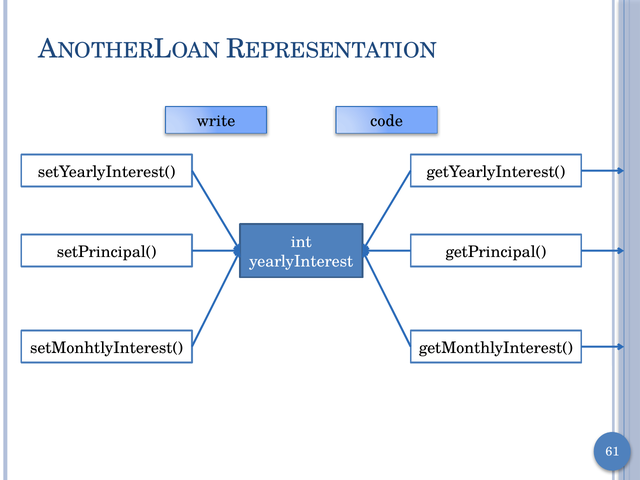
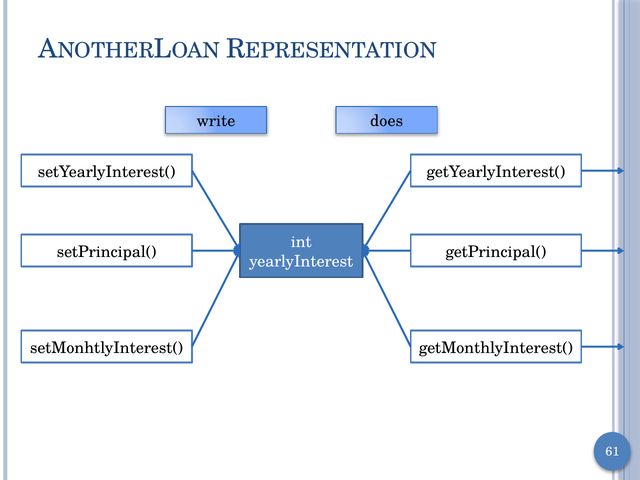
code: code -> does (387, 121)
